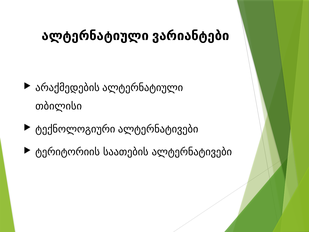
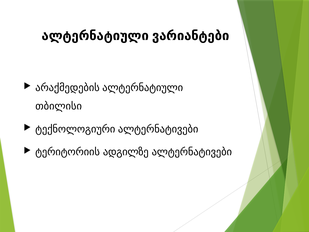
საათების: საათების -> ადგილზე (126, 152)
